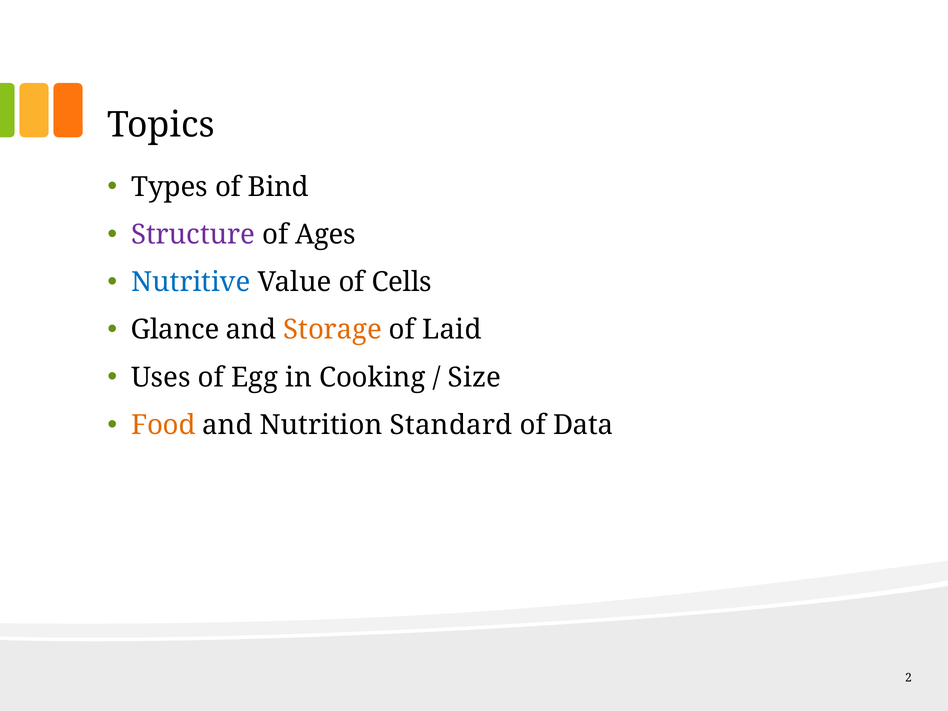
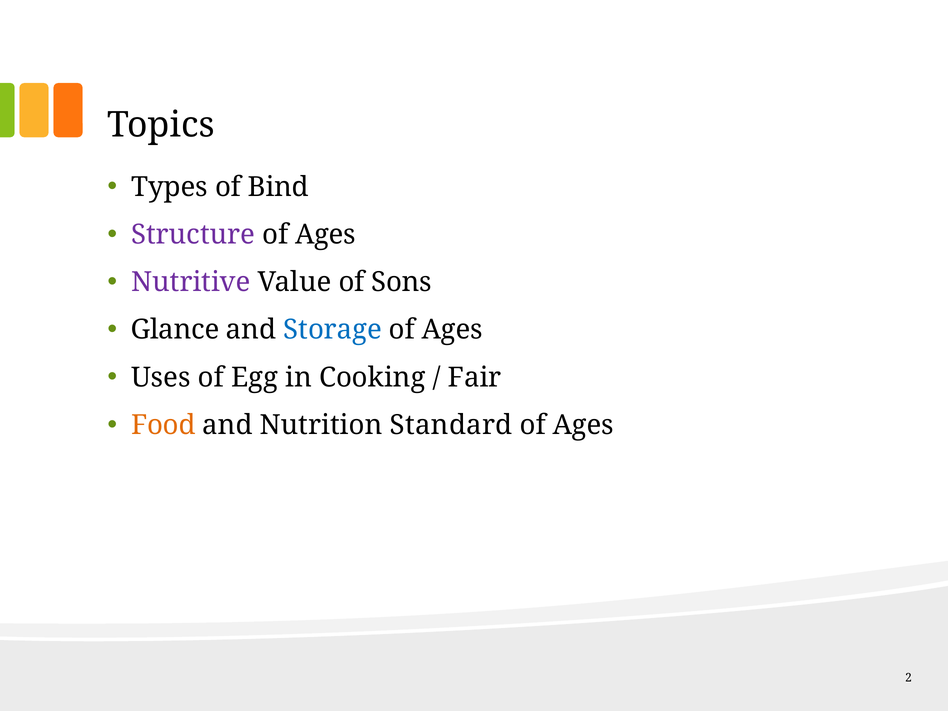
Nutritive colour: blue -> purple (191, 282)
Cells: Cells -> Sons (402, 282)
Storage colour: orange -> blue (333, 330)
Laid: Laid -> Ages (452, 330)
Size: Size -> Fair (475, 377)
Data: Data -> Ages (583, 425)
